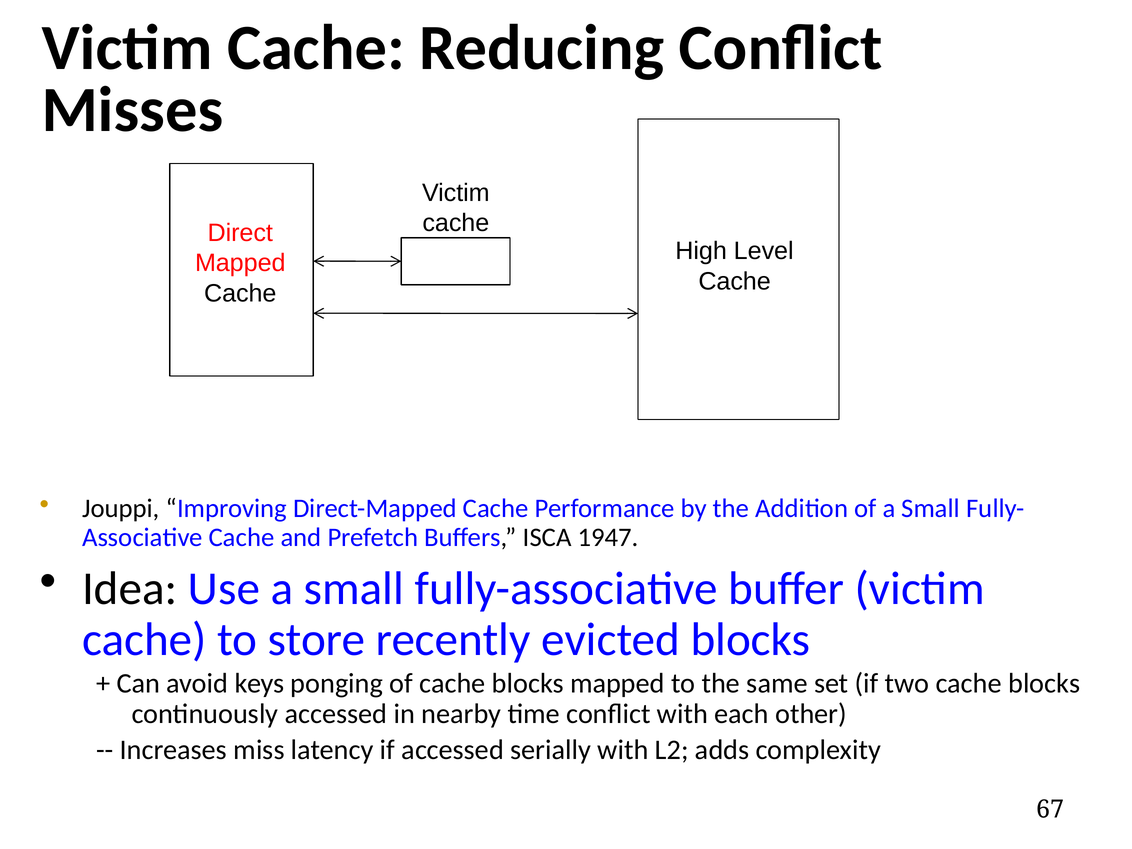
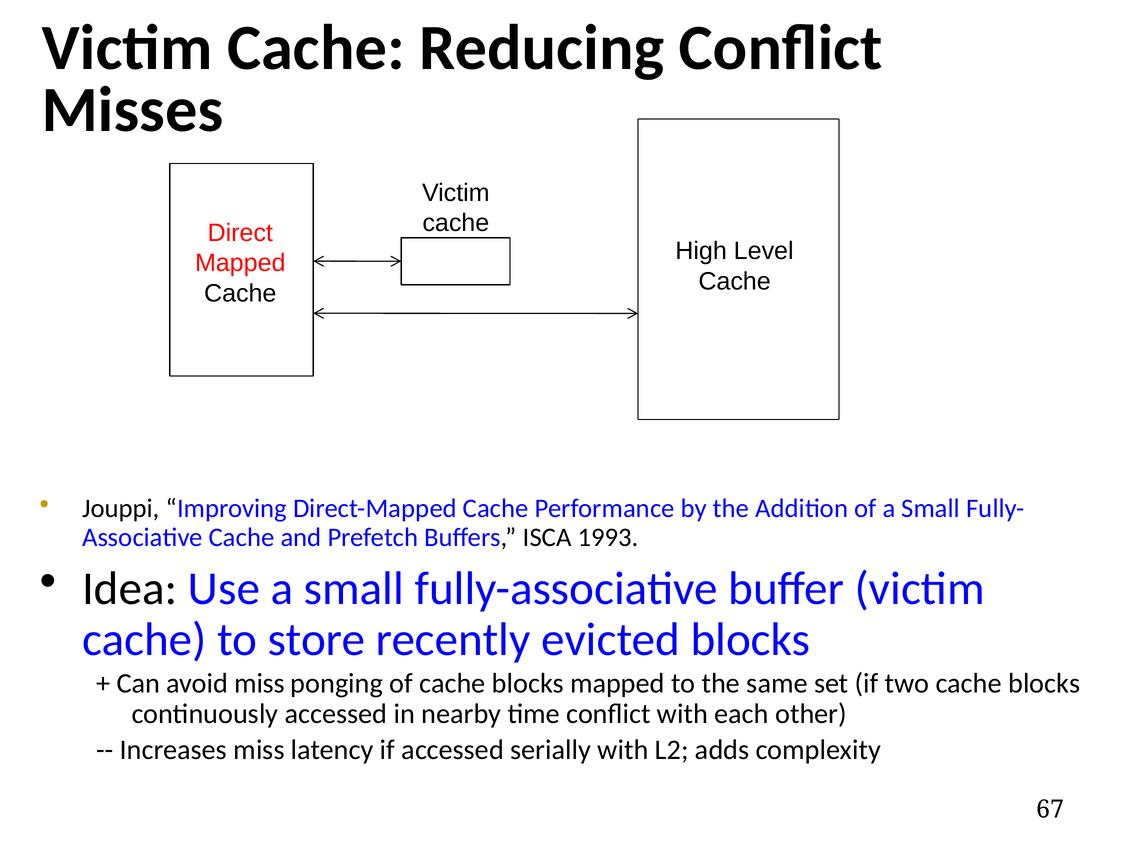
1947: 1947 -> 1993 (608, 537)
avoid keys: keys -> miss (260, 683)
